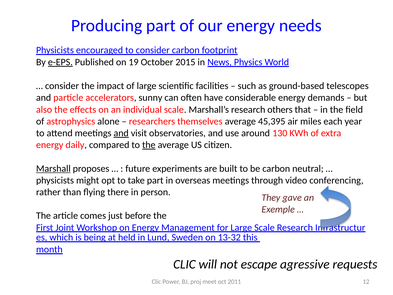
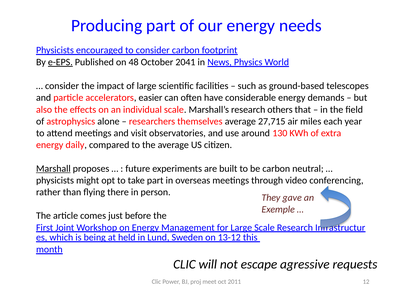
19: 19 -> 48 (134, 62)
2015: 2015 -> 2041 (185, 62)
sunny: sunny -> easier (150, 98)
45,395: 45,395 -> 27,715 (272, 121)
and underline: present -> none (121, 133)
the underline: present -> none (149, 145)
13-32: 13-32 -> 13-12 (229, 237)
